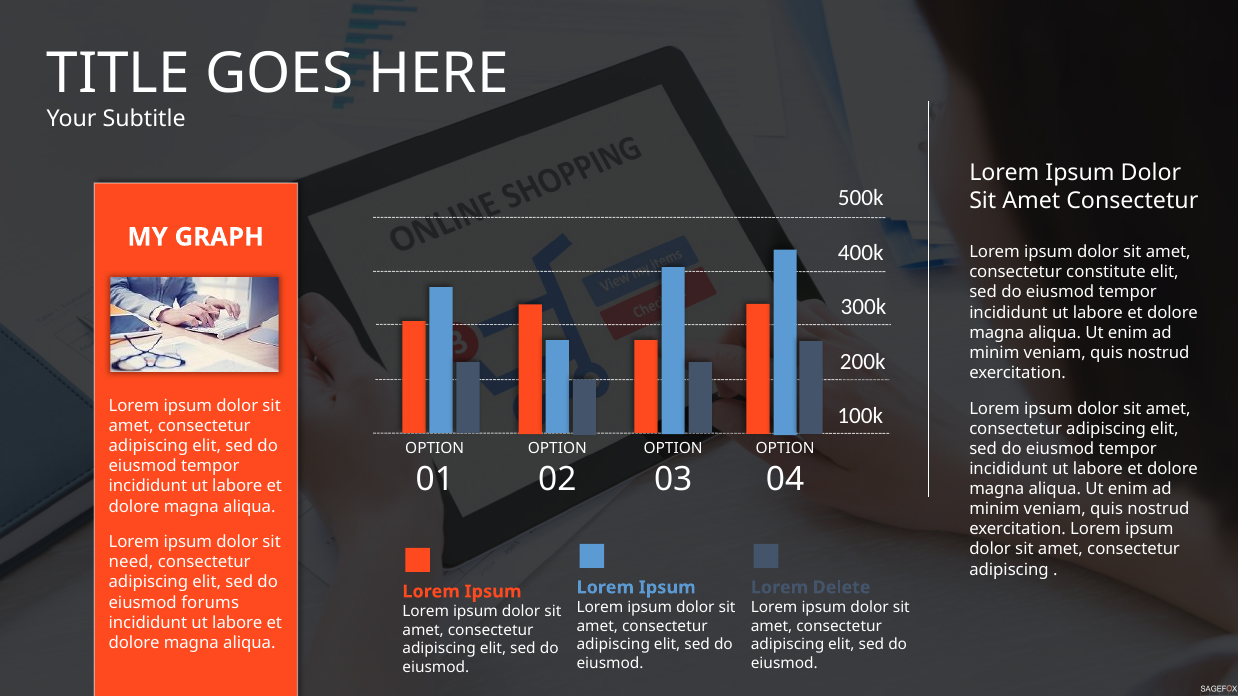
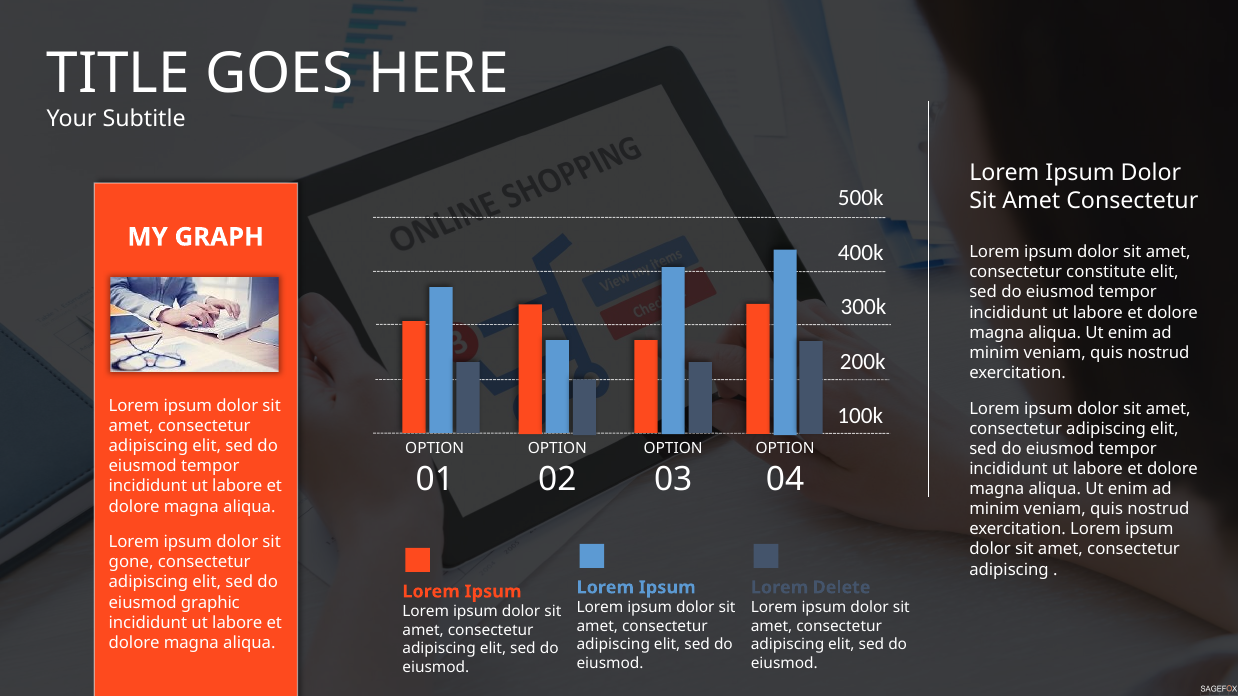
need: need -> gone (131, 563)
forums: forums -> graphic (210, 603)
